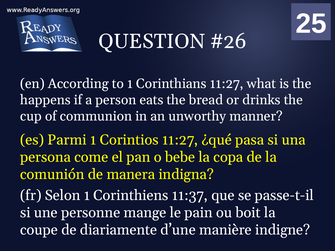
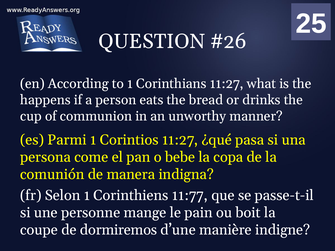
11:37: 11:37 -> 11:77 (190, 196)
diariamente: diariamente -> dormiremos (119, 230)
